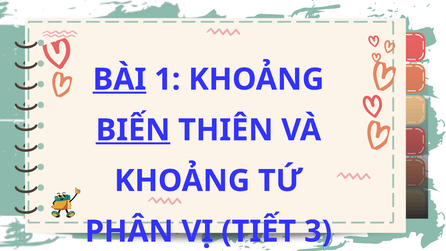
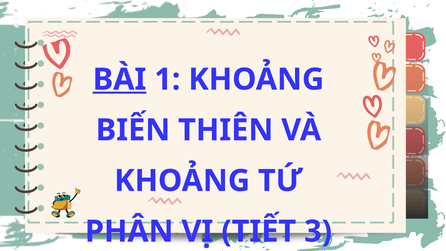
BIẾN underline: present -> none (133, 130)
